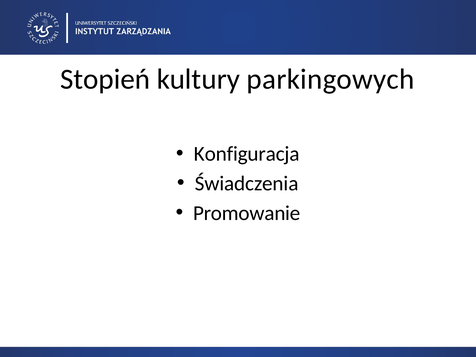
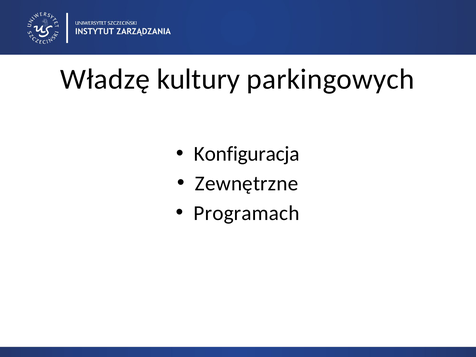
Stopień: Stopień -> Władzę (105, 79)
Świadczenia: Świadczenia -> Zewnętrzne (247, 183)
Promowanie: Promowanie -> Programach (247, 213)
